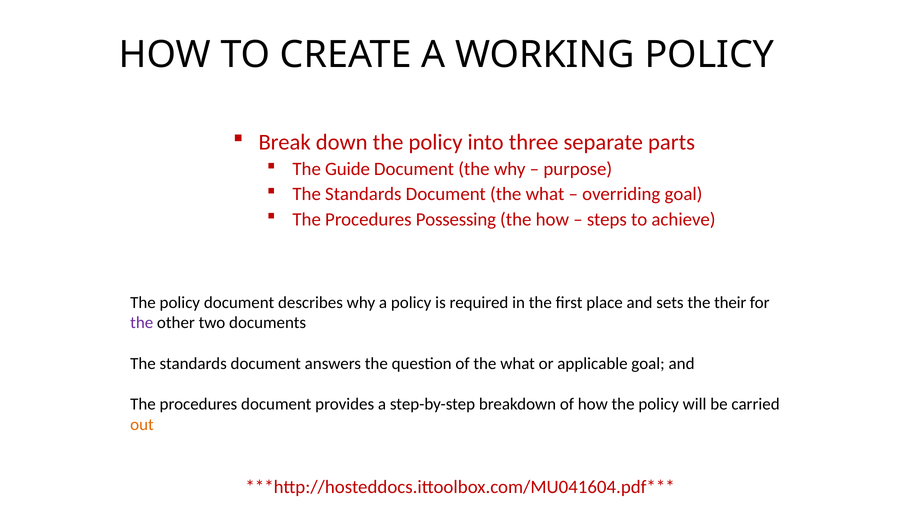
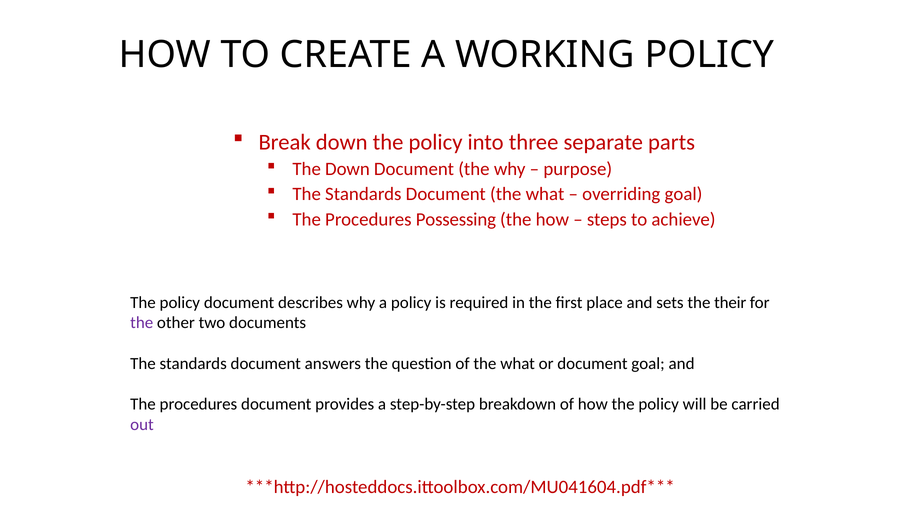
The Guide: Guide -> Down (347, 169)
or applicable: applicable -> document (593, 364)
out colour: orange -> purple (142, 425)
